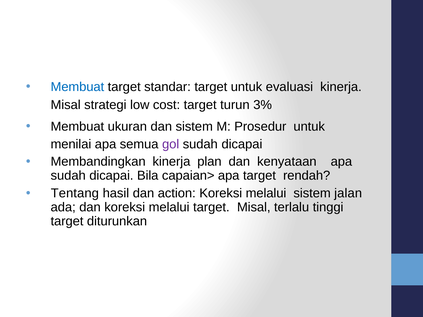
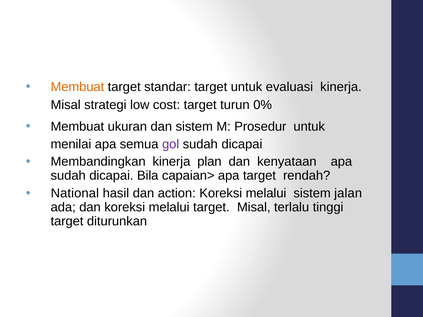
Membuat colour: blue -> orange (77, 87)
3%: 3% -> 0% (263, 105)
Tentang: Tentang -> National (75, 193)
